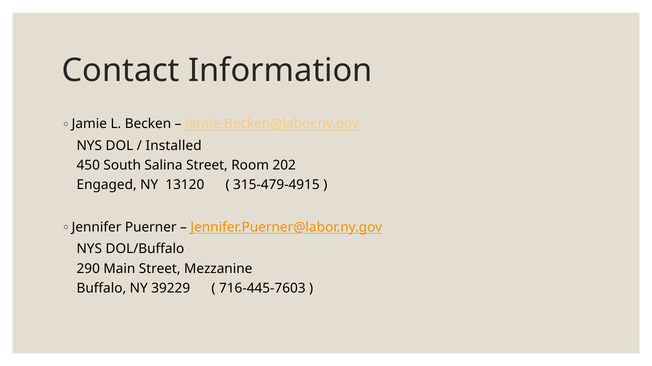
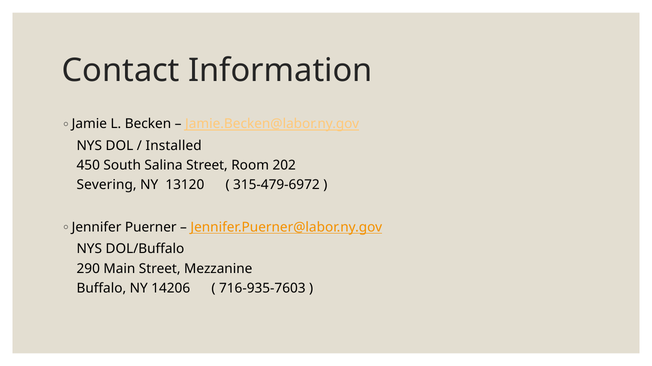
Engaged: Engaged -> Severing (107, 185)
315-479-4915: 315-479-4915 -> 315-479-6972 (276, 185)
39229: 39229 -> 14206 (171, 289)
716-445-7603: 716-445-7603 -> 716-935-7603 (262, 289)
